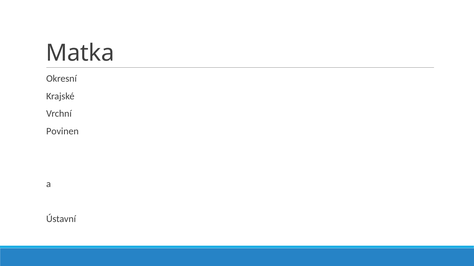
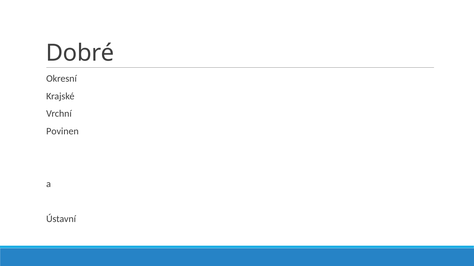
Matka: Matka -> Dobré (80, 53)
